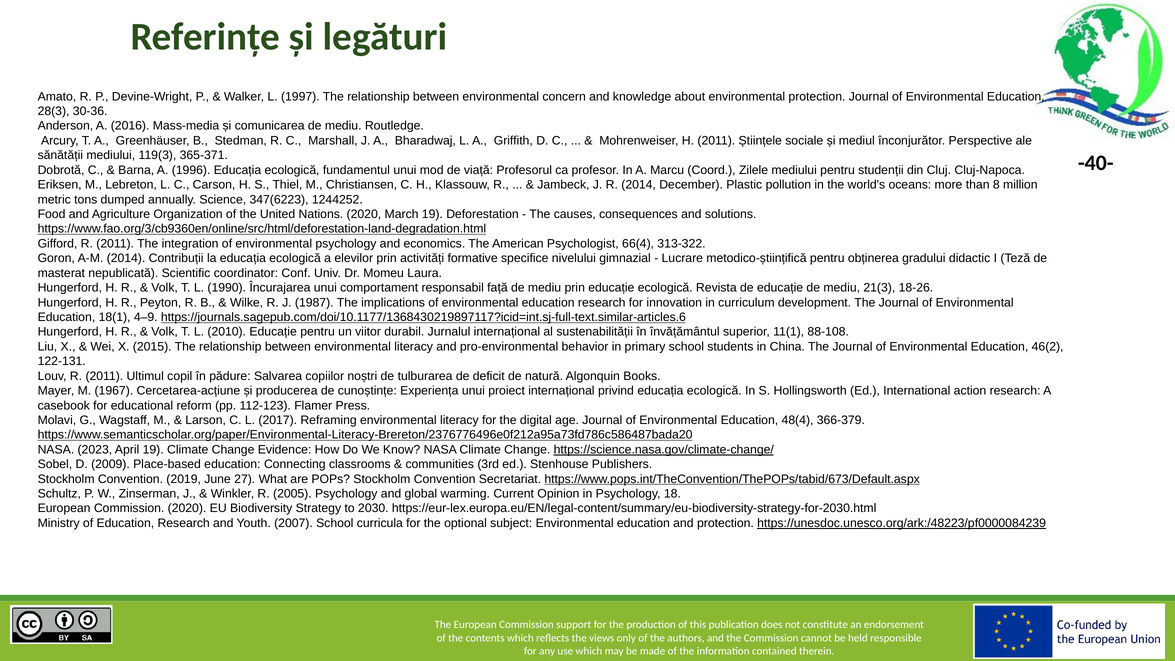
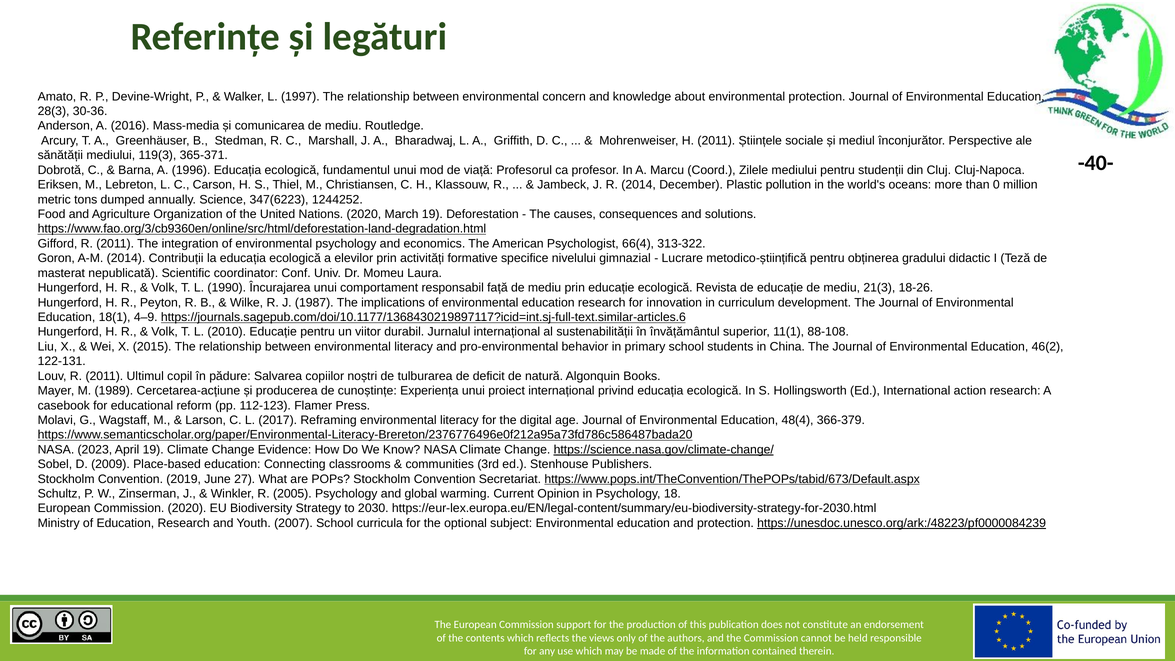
8: 8 -> 0 (996, 185)
1967: 1967 -> 1989 (114, 391)
